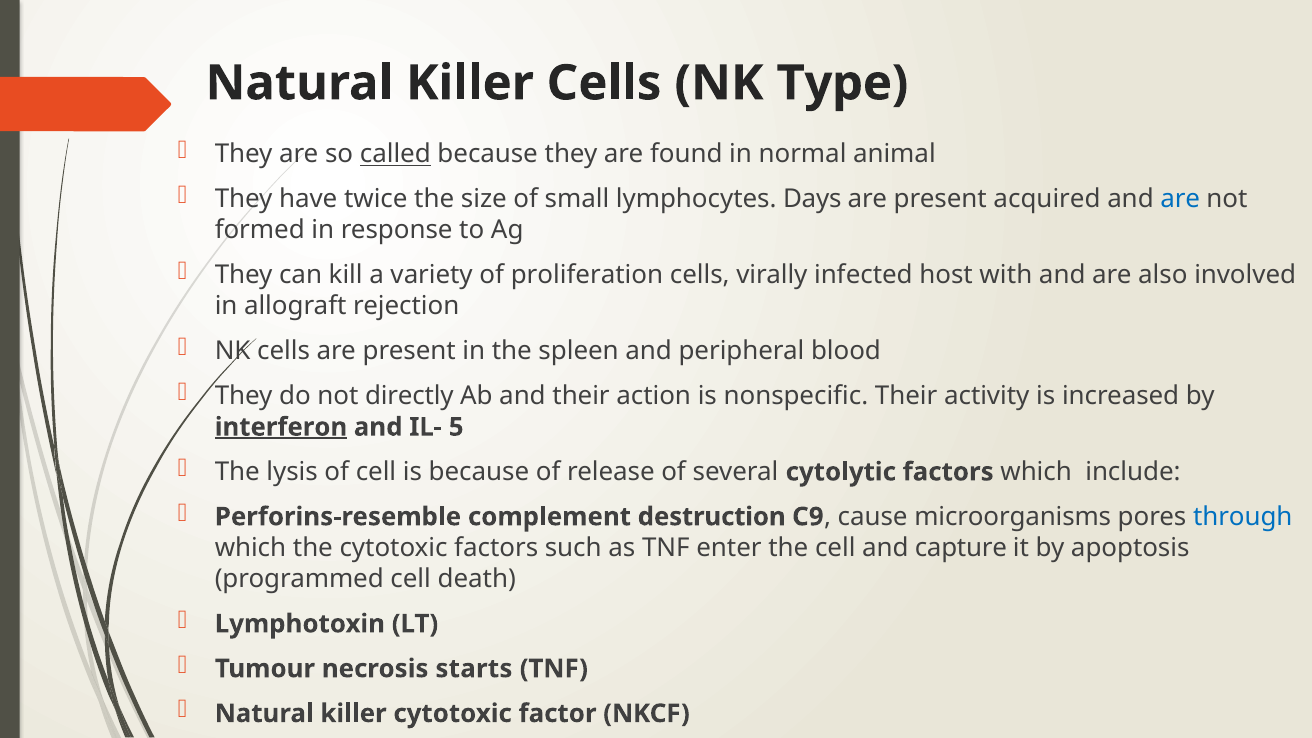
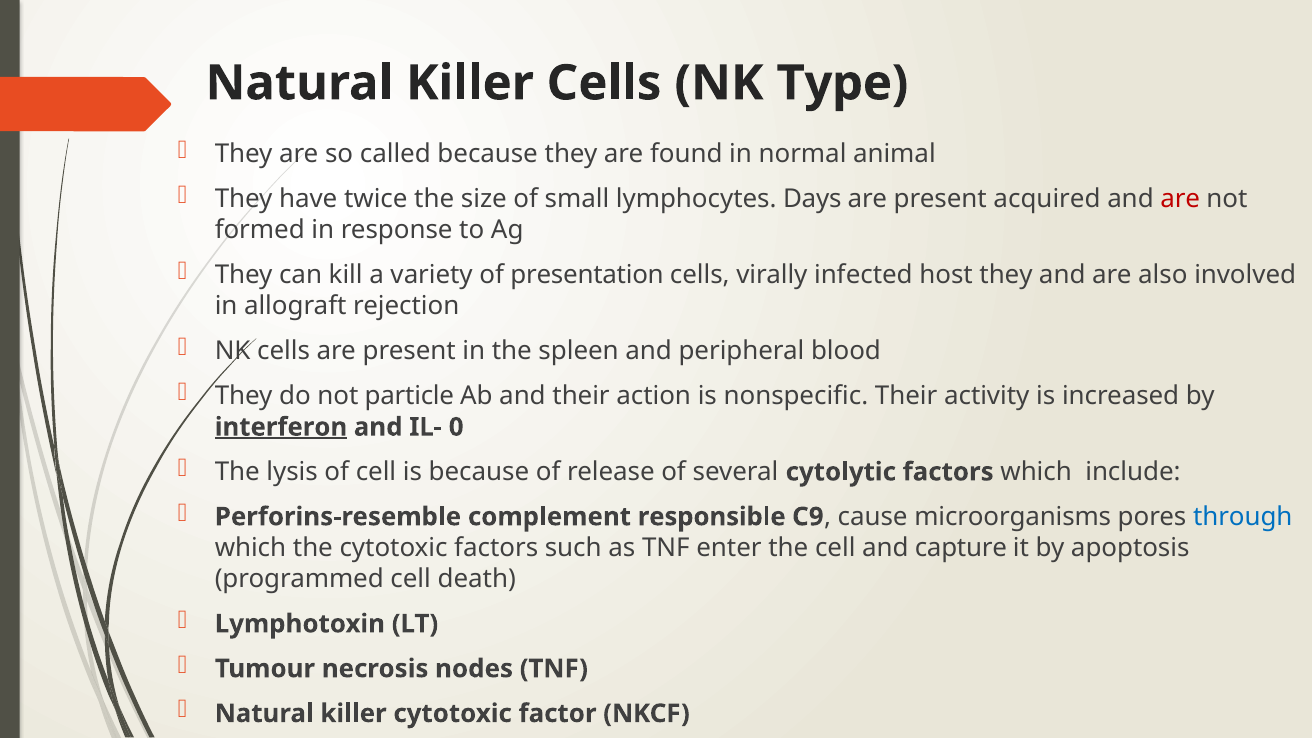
called underline: present -> none (395, 154)
are colour: blue -> red (1180, 199)
proliferation: proliferation -> presentation (587, 275)
host with: with -> they (1006, 275)
directly: directly -> particle (409, 396)
5: 5 -> 0 (456, 427)
destruction: destruction -> responsible (712, 517)
starts: starts -> nodes (474, 669)
